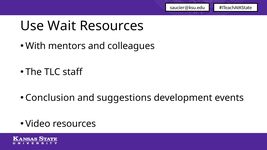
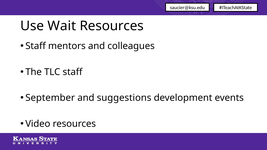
With: With -> Staff (36, 46)
Conclusion: Conclusion -> September (50, 98)
